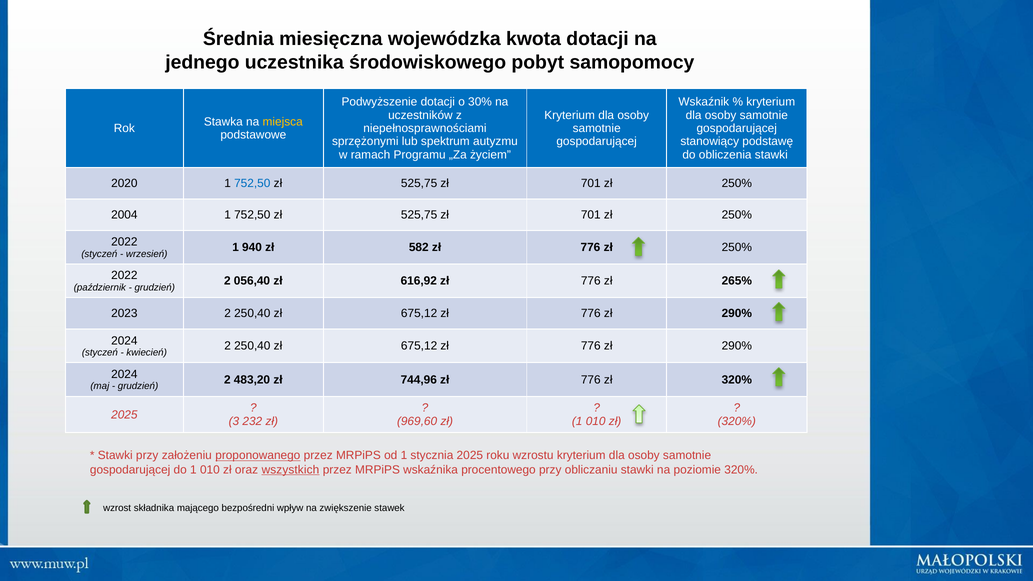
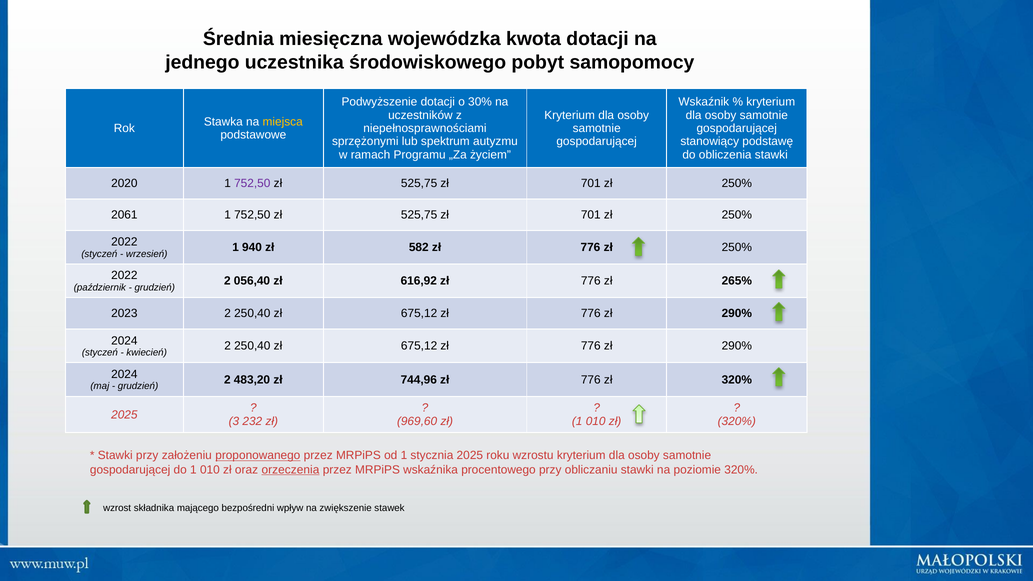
752,50 colour: blue -> purple (252, 183)
2004: 2004 -> 2061 (124, 215)
wszystkich: wszystkich -> orzeczenia (290, 470)
